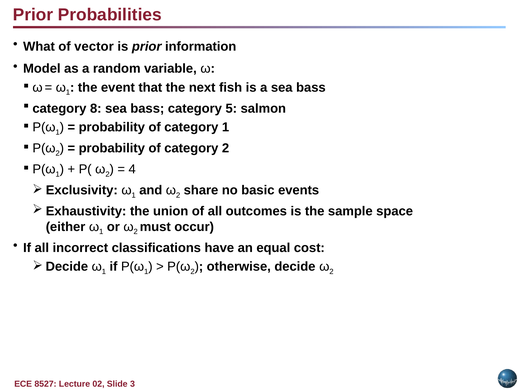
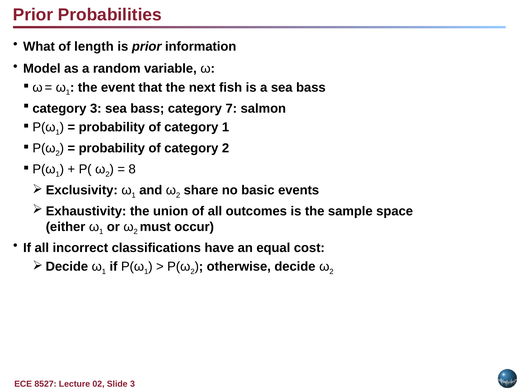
vector: vector -> length (94, 46)
category 8: 8 -> 3 (96, 108)
5: 5 -> 7 (231, 108)
4: 4 -> 8 (132, 169)
